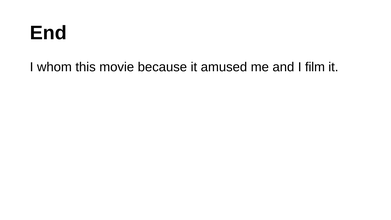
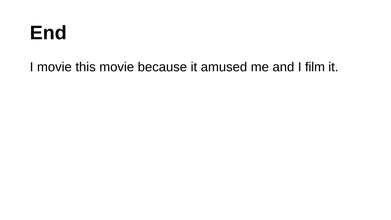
I whom: whom -> movie (54, 67)
